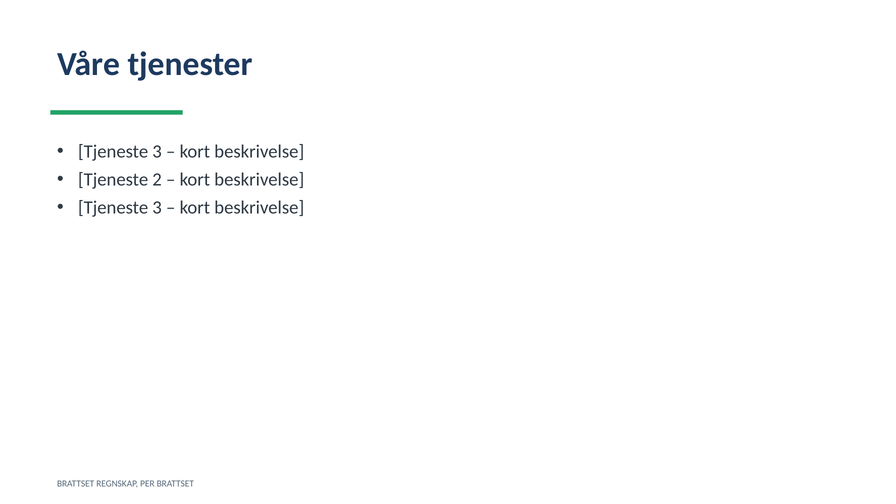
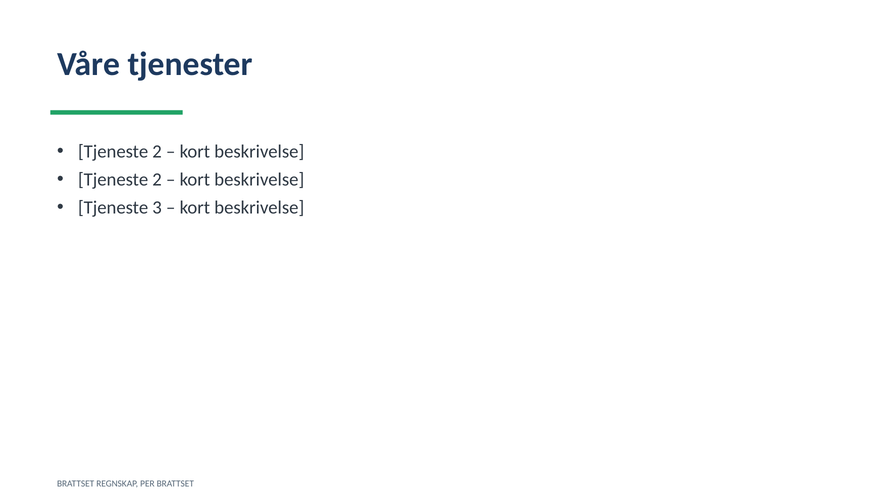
3: 3 -> 2 (157, 152)
